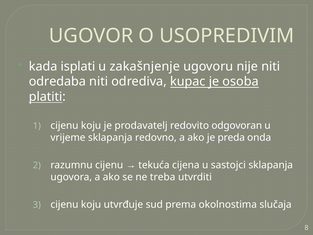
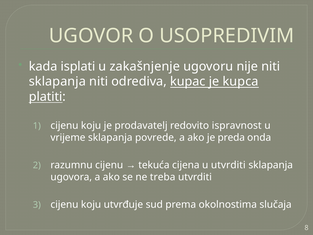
odredaba: odredaba -> sklapanja (57, 81)
osoba: osoba -> kupca (241, 81)
odgovoran: odgovoran -> ispravnost (237, 125)
redovno: redovno -> povrede (156, 137)
u sastojci: sastojci -> utvrditi (228, 165)
